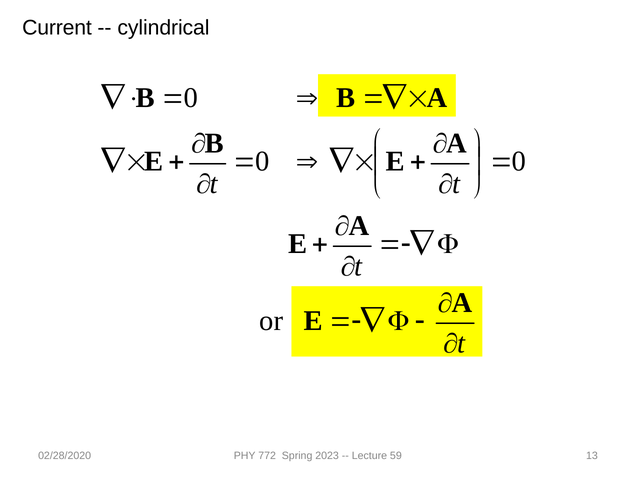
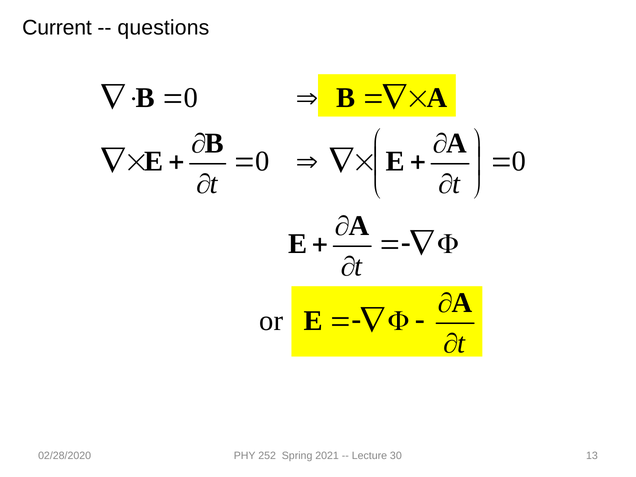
cylindrical: cylindrical -> questions (163, 28)
772: 772 -> 252 (267, 456)
2023: 2023 -> 2021 (327, 456)
59: 59 -> 30 (396, 456)
